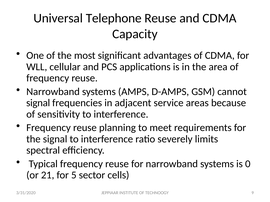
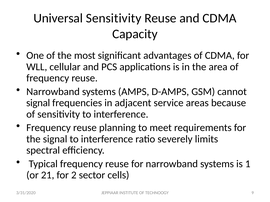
Universal Telephone: Telephone -> Sensitivity (114, 18)
0: 0 -> 1 (248, 164)
5: 5 -> 2 (74, 176)
